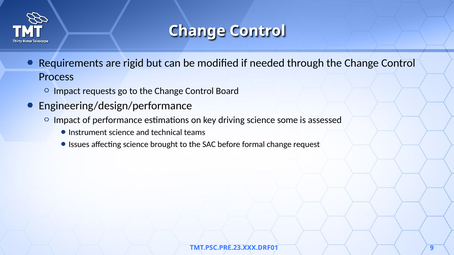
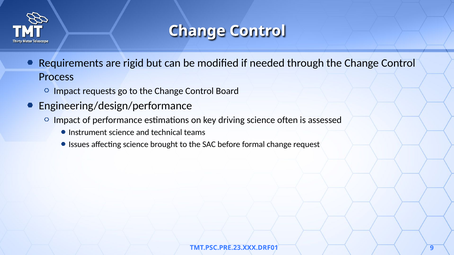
some: some -> often (288, 120)
